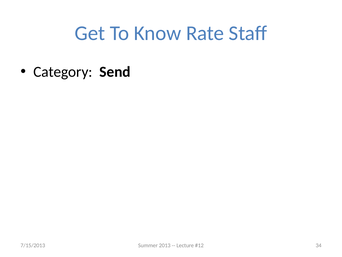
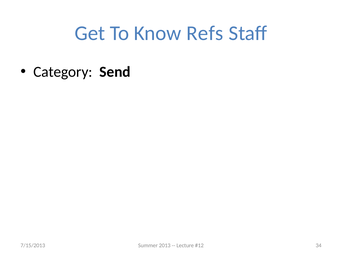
Rate: Rate -> Refs (205, 33)
